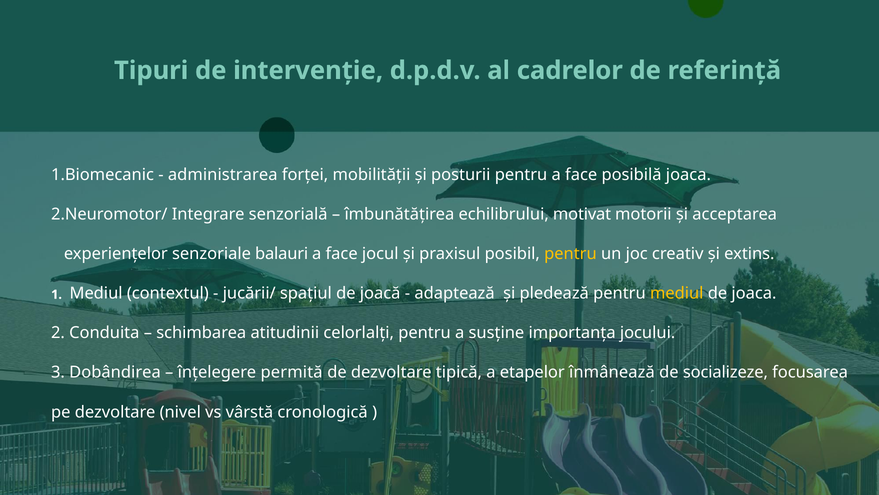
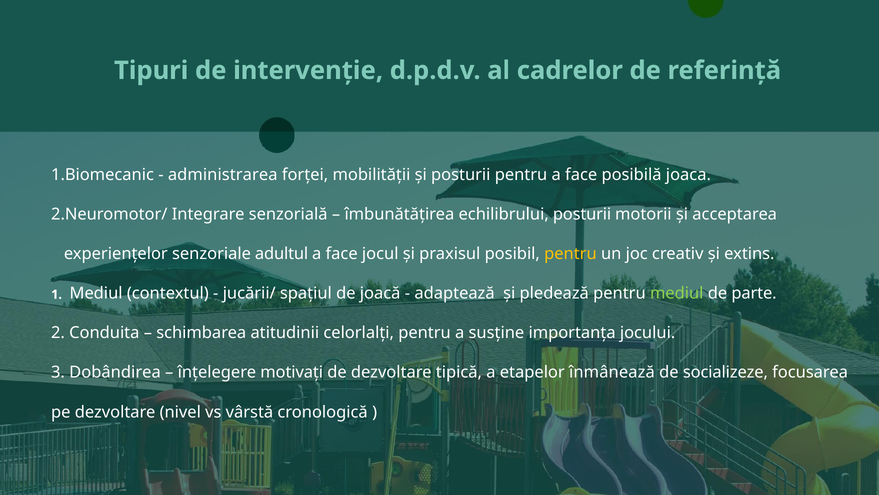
echilibrului motivat: motivat -> posturii (582, 214)
balauri: balauri -> adultul (282, 254)
mediul colour: yellow -> light green (677, 293)
de joaca: joaca -> parte (754, 293)
permită: permită -> motivați (292, 372)
